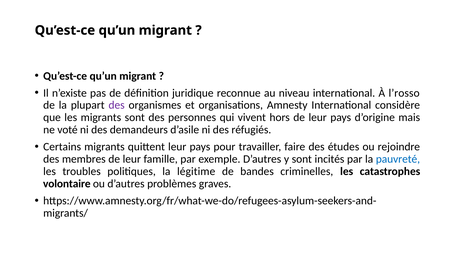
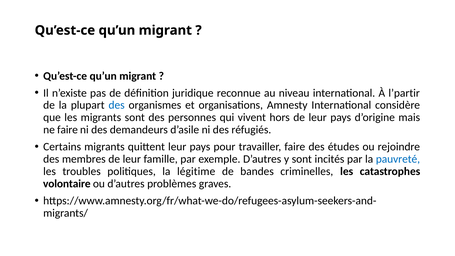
l’rosso: l’rosso -> l’partir (404, 93)
des colour: purple -> blue (117, 105)
ne voté: voté -> faire (67, 130)
